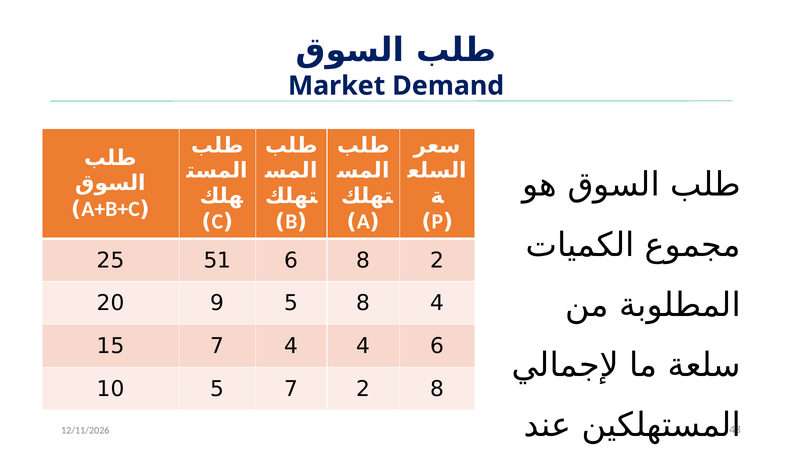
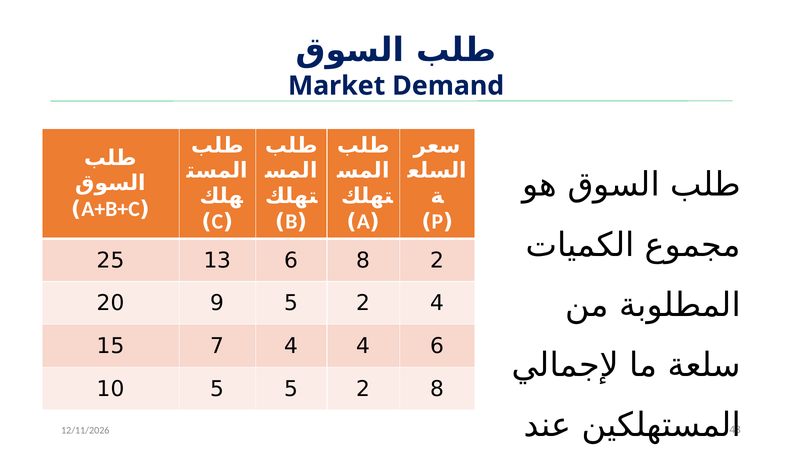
51: 51 -> 13 (217, 261)
9 5 8: 8 -> 2 (363, 303)
5 7: 7 -> 5 (291, 389)
